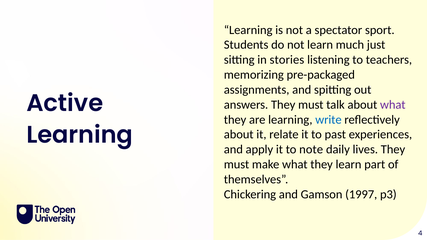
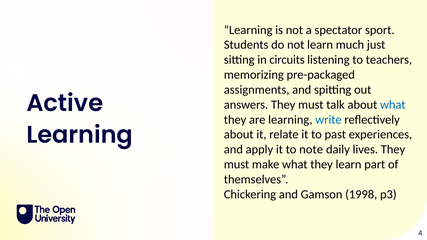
stories: stories -> circuits (287, 60)
what colour: purple -> blue (393, 105)
1997: 1997 -> 1998 (361, 194)
